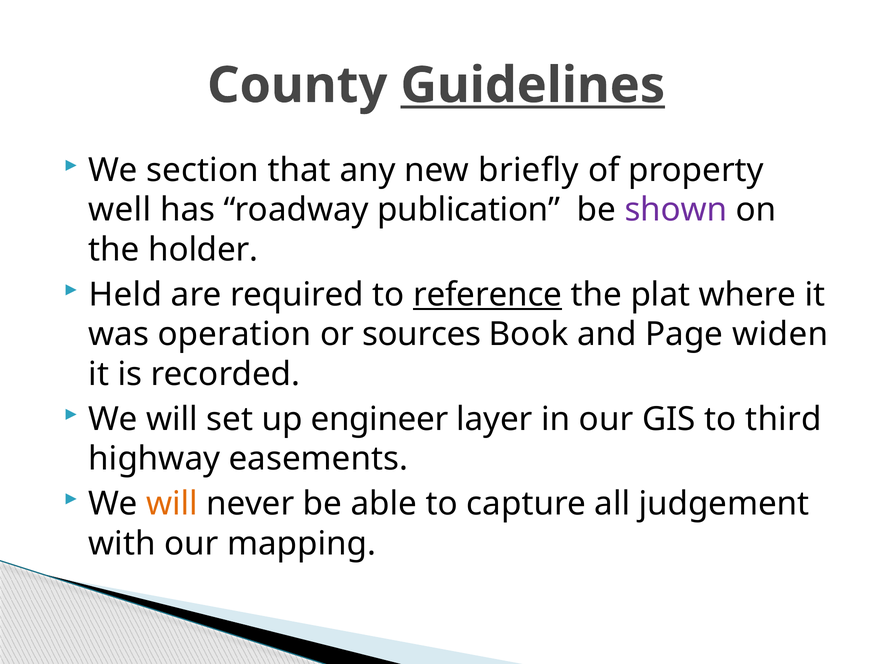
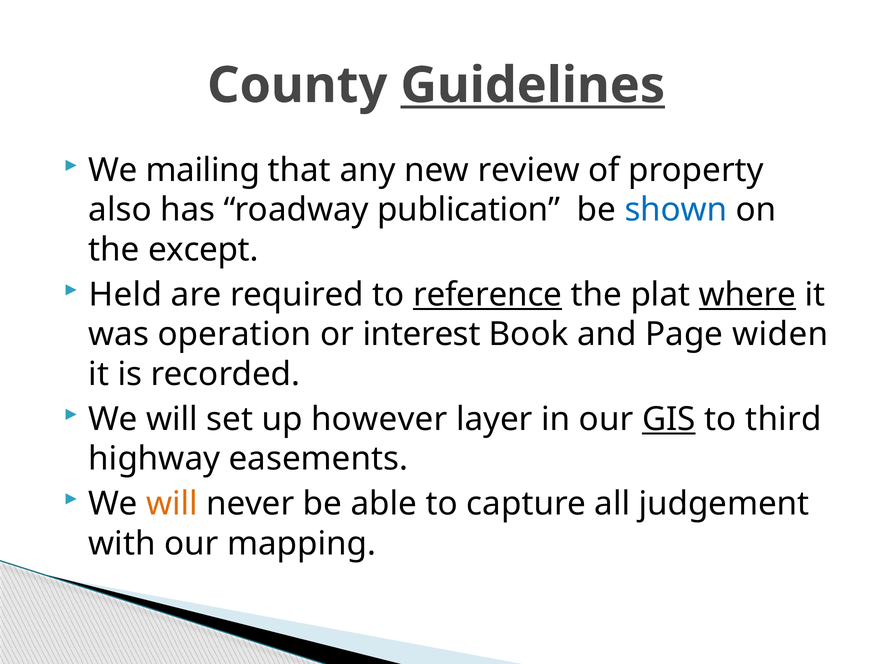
section: section -> mailing (203, 170)
briefly: briefly -> review (529, 170)
well: well -> also (120, 210)
shown colour: purple -> blue (676, 210)
holder: holder -> except (203, 250)
where underline: none -> present (747, 295)
sources: sources -> interest (422, 335)
engineer: engineer -> however (379, 419)
GIS underline: none -> present (669, 419)
